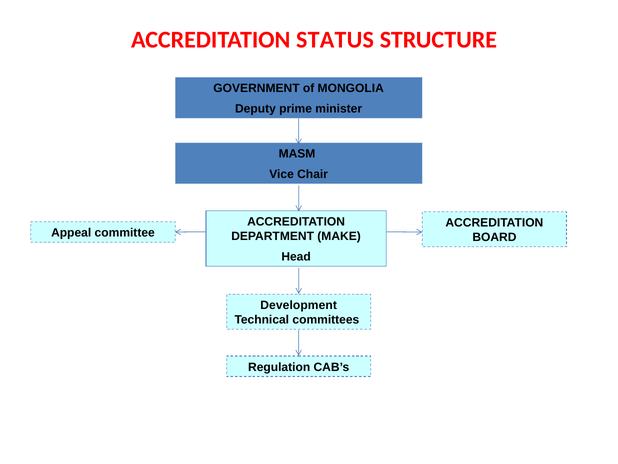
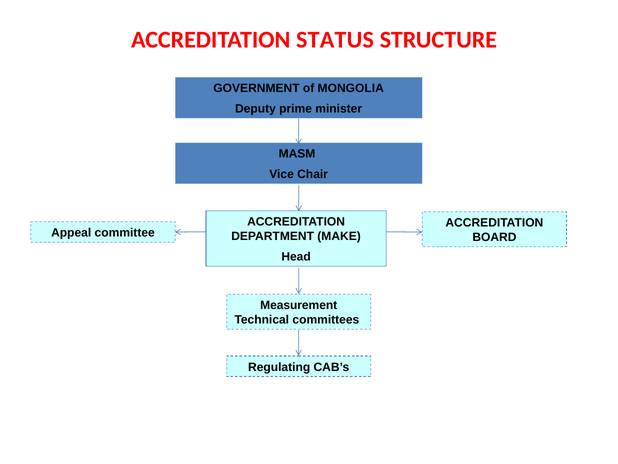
Development: Development -> Measurement (299, 305)
Regulation: Regulation -> Regulating (279, 367)
